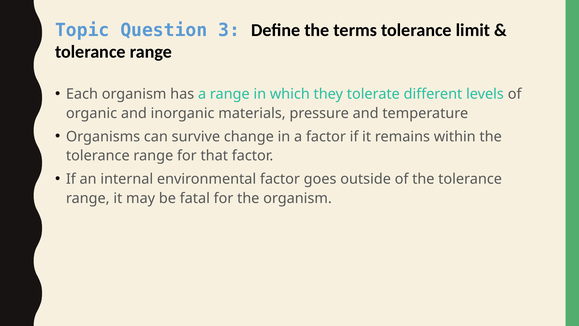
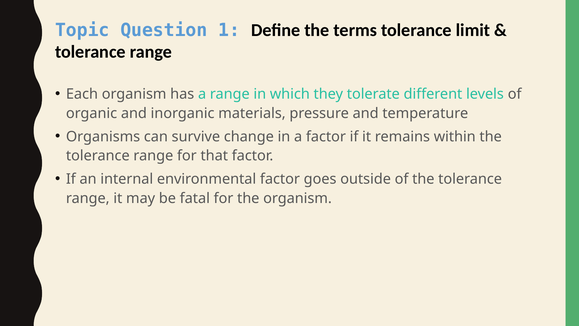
3: 3 -> 1 (229, 30)
